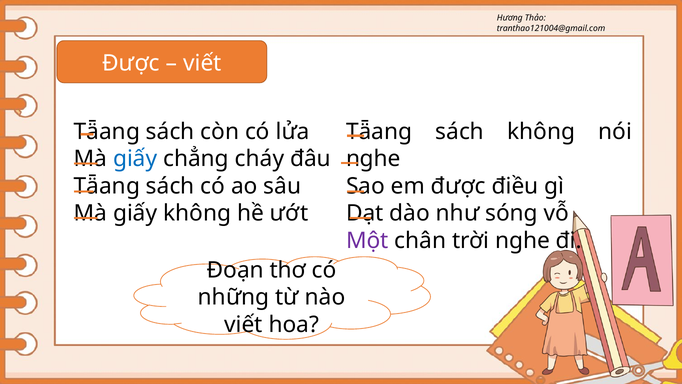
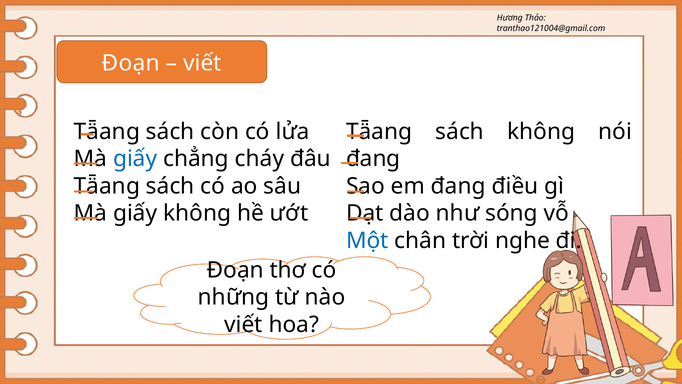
Được: Được -> Đoạn (131, 63)
nghe: nghe -> đang (373, 159)
em được: được -> đang (458, 186)
Một colour: purple -> blue (367, 241)
